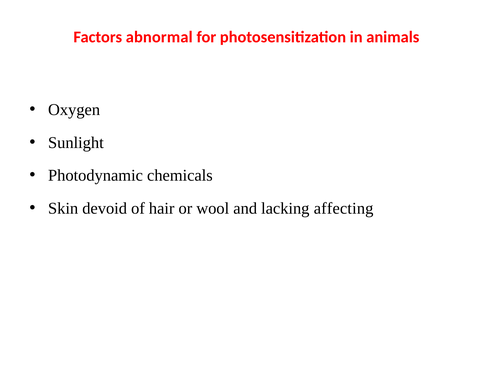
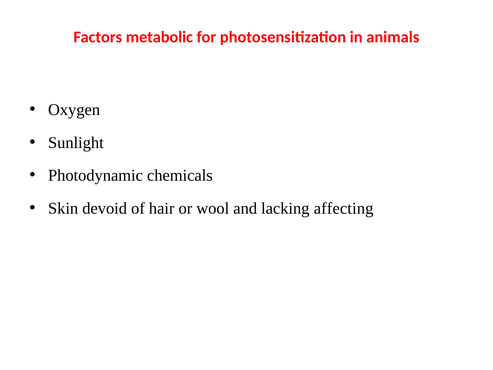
abnormal: abnormal -> metabolic (159, 37)
